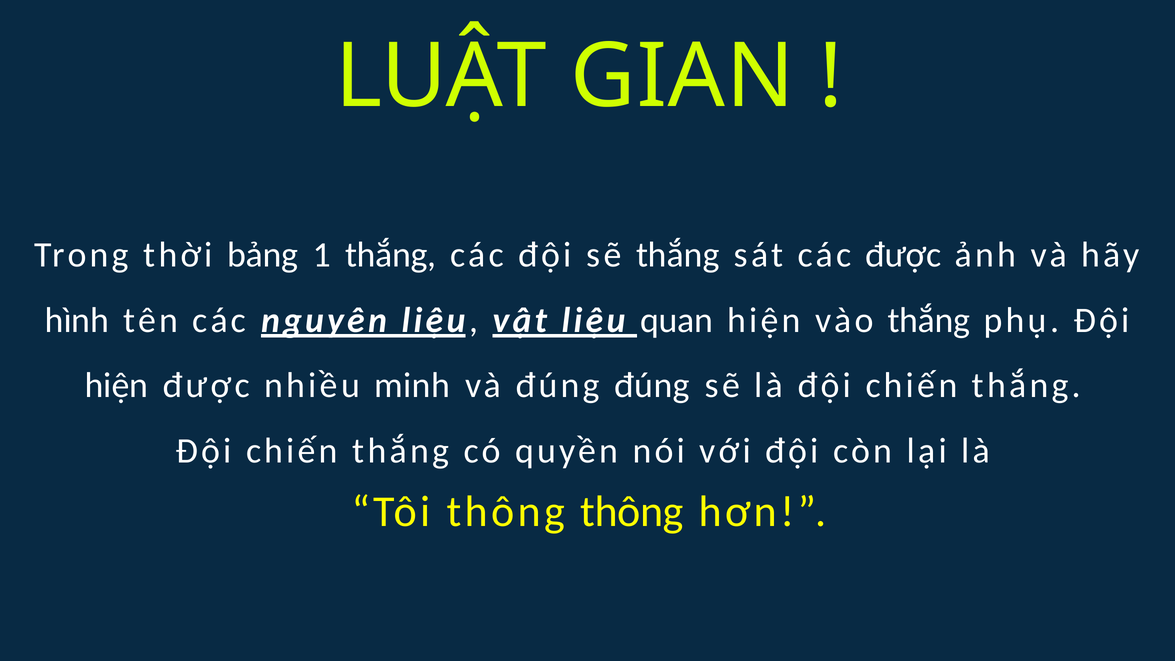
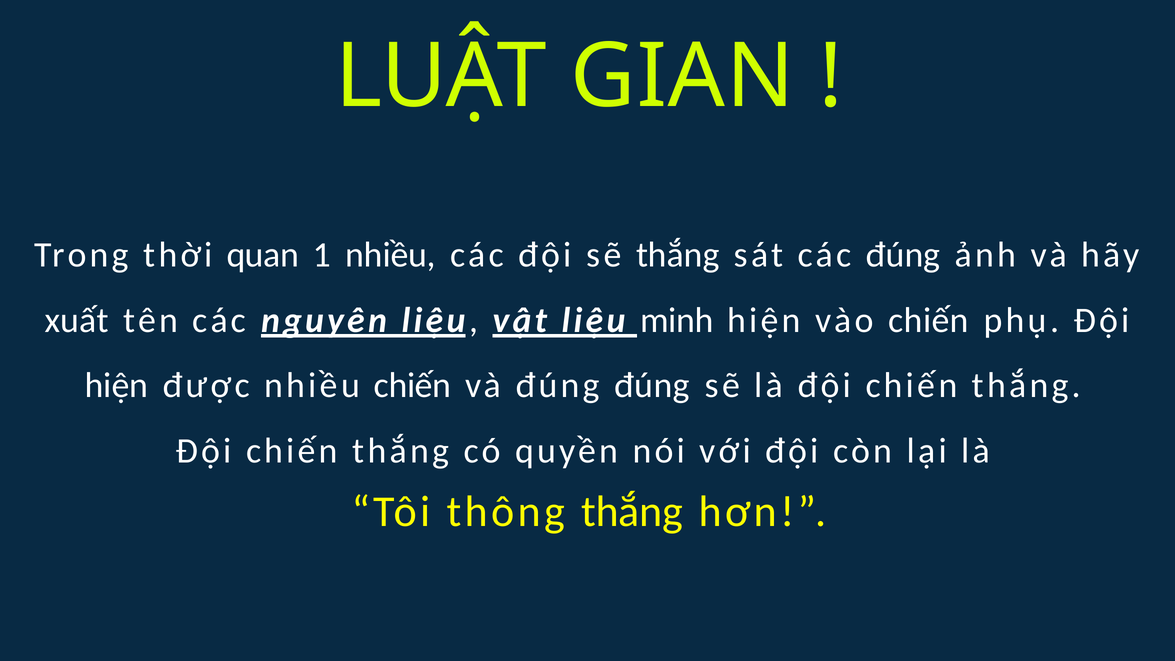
bảng: bảng -> quan (263, 255)
1 thắng: thắng -> nhiều (391, 255)
các được: được -> đúng (903, 255)
hình: hình -> xuất (77, 320)
quan: quan -> minh (677, 320)
vào thắng: thắng -> chiến (929, 320)
nhiều minh: minh -> chiến (413, 386)
thông thông: thông -> thắng (632, 512)
